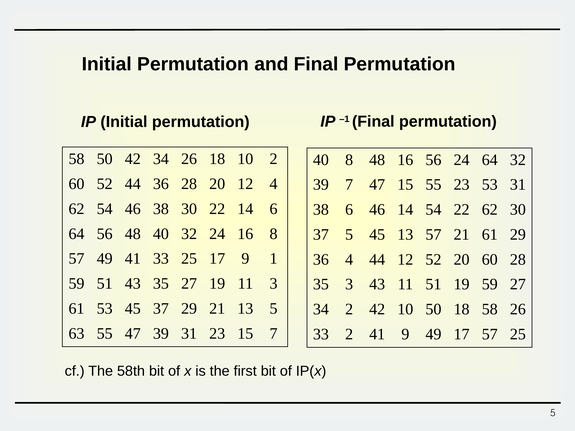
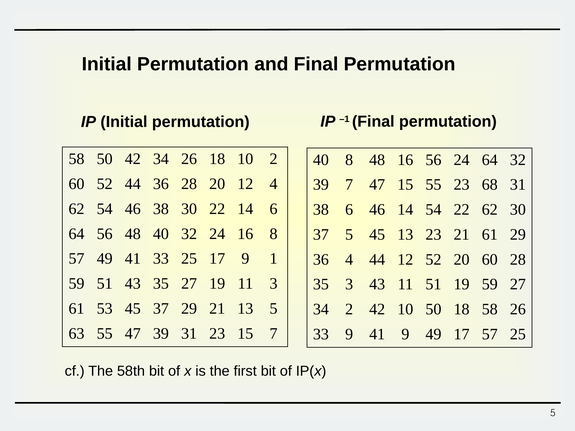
23 53: 53 -> 68 (490, 185)
13 57: 57 -> 23 (433, 235)
33 2: 2 -> 9 (349, 334)
